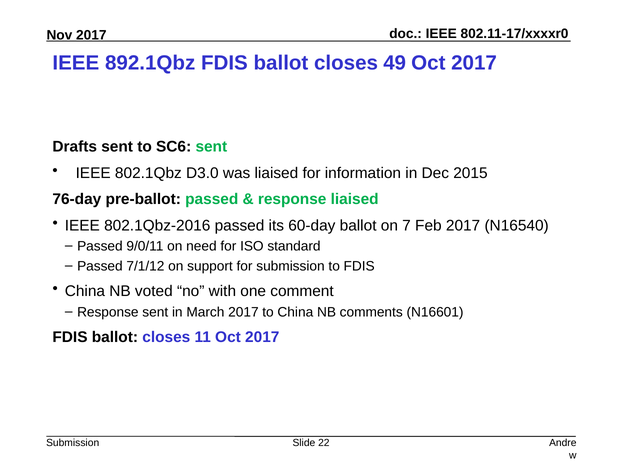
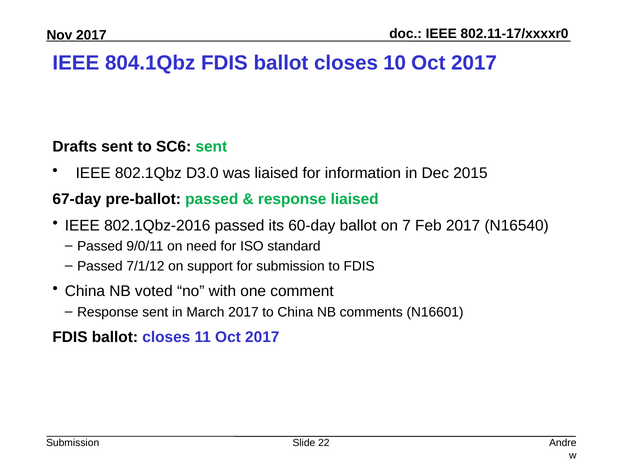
892.1Qbz: 892.1Qbz -> 804.1Qbz (150, 63)
49: 49 -> 10 (395, 63)
76-day: 76-day -> 67-day (77, 200)
